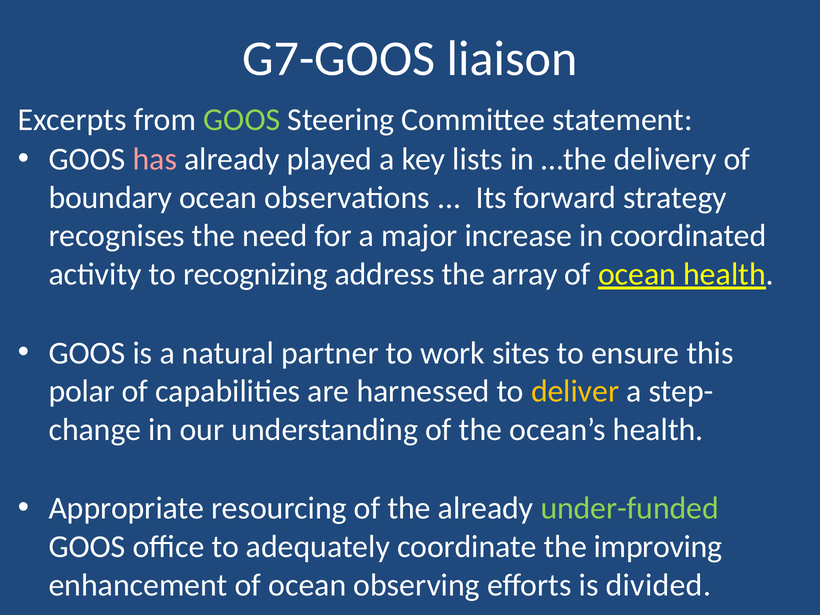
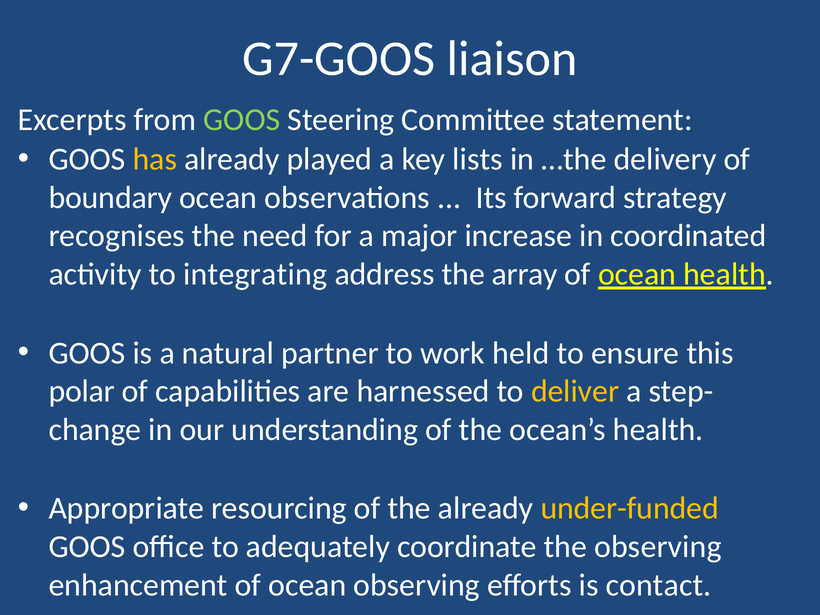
has colour: pink -> yellow (155, 159)
recognizing: recognizing -> integrating (255, 274)
sites: sites -> held (521, 353)
under-funded colour: light green -> yellow (630, 508)
the improving: improving -> observing (658, 547)
divided: divided -> contact (659, 585)
